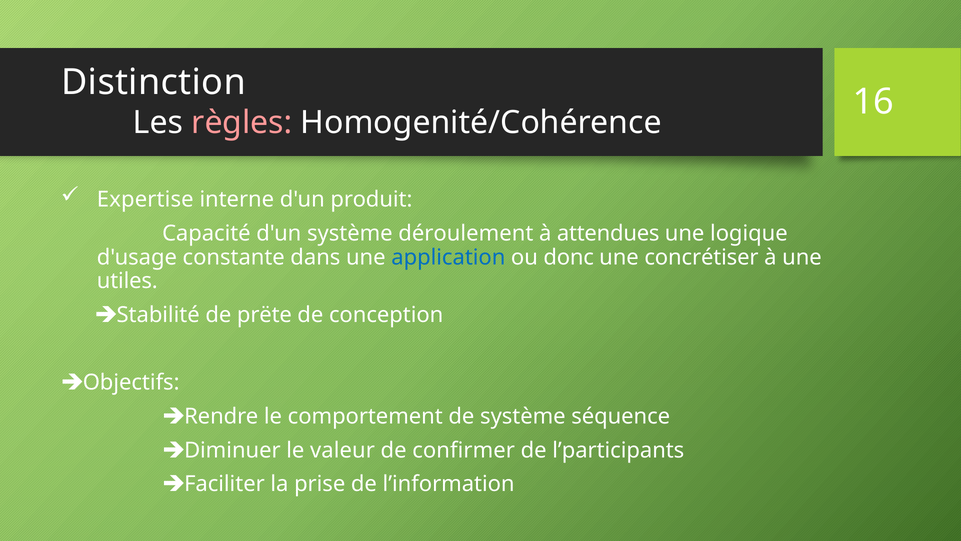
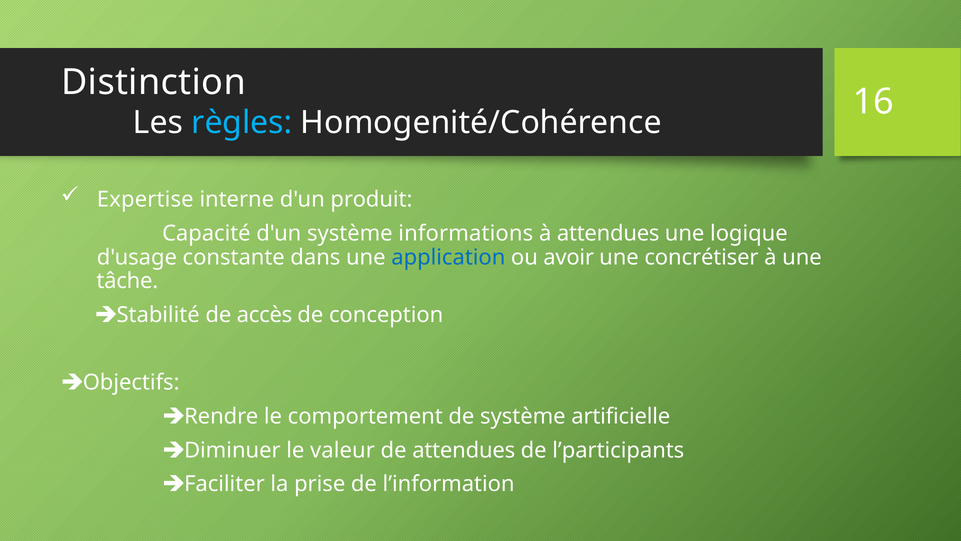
règles colour: pink -> light blue (242, 123)
déroulement: déroulement -> informations (466, 233)
donc: donc -> avoir (569, 257)
utiles: utiles -> tâche (127, 281)
prëte: prëte -> accès (264, 315)
séquence: séquence -> artificielle (621, 416)
de confirmer: confirmer -> attendues (464, 450)
